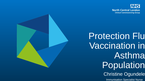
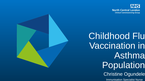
Protection: Protection -> Childhood (109, 36)
